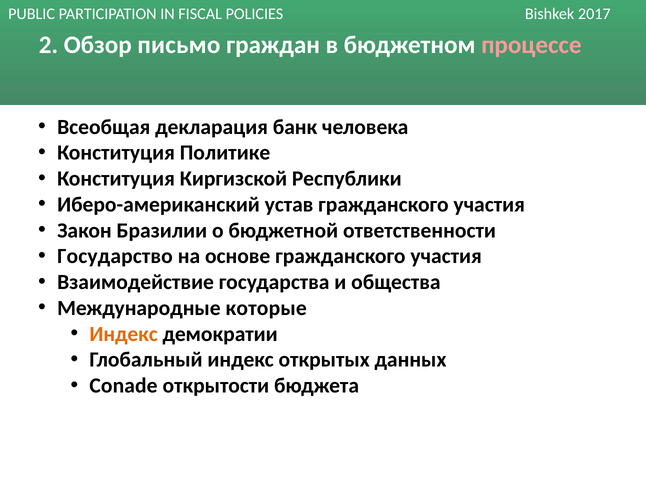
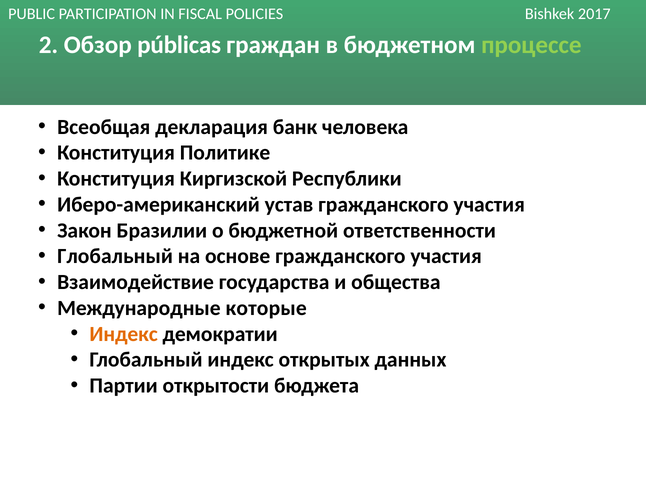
письмо: письмо -> públicas (179, 45)
процессе colour: pink -> light green (531, 45)
Государство: Государство -> Глобальный (115, 256)
Conade: Conade -> Партии (124, 385)
